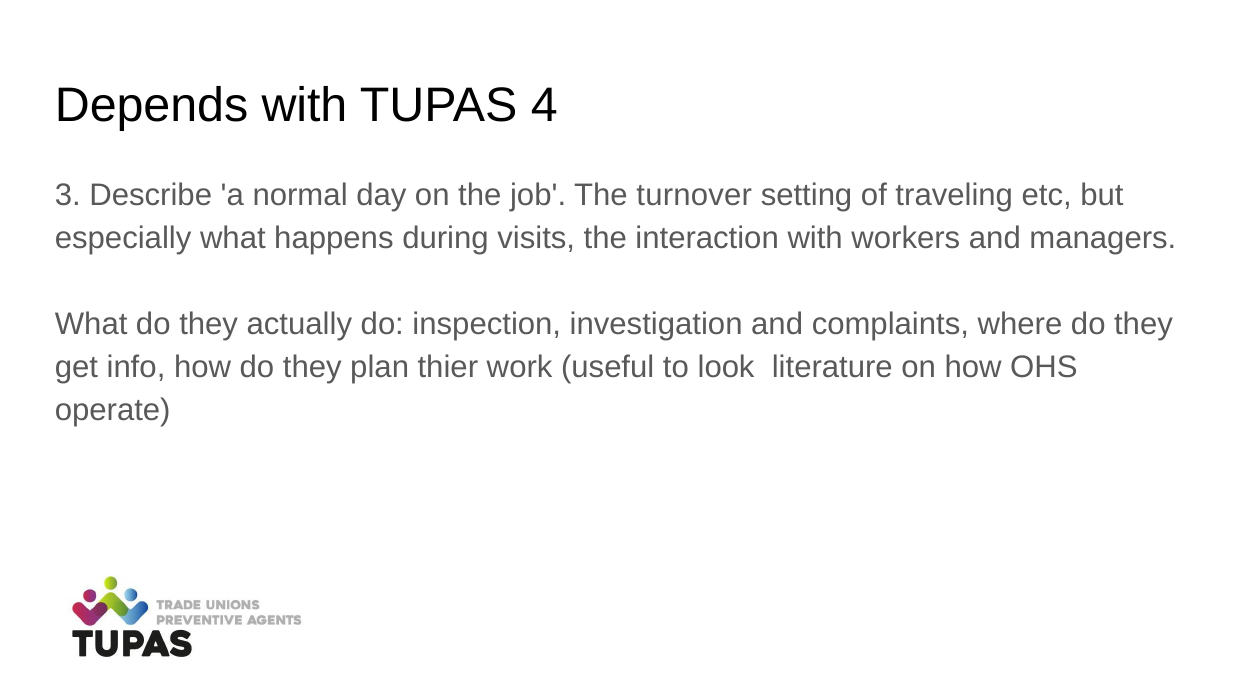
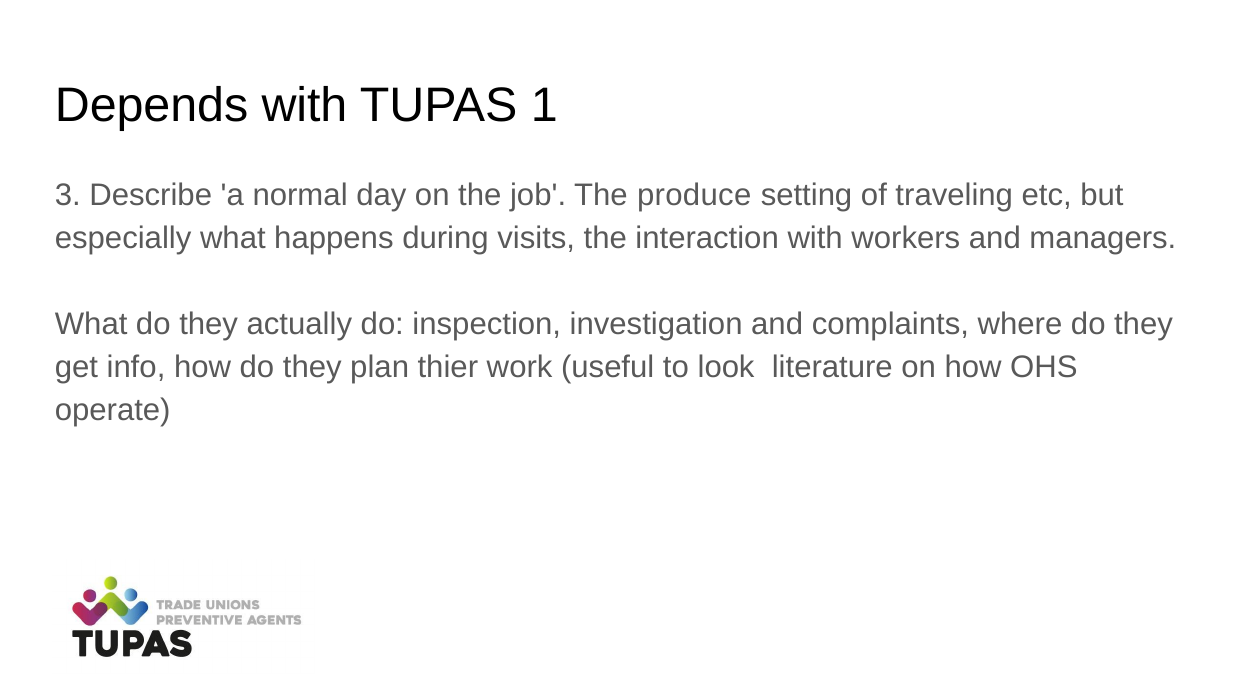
4: 4 -> 1 (544, 105)
turnover: turnover -> produce (694, 196)
